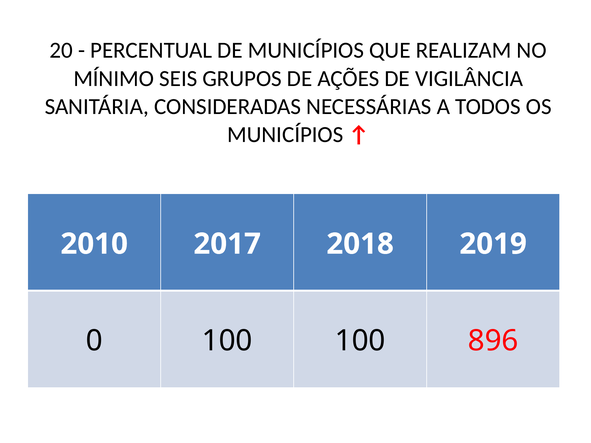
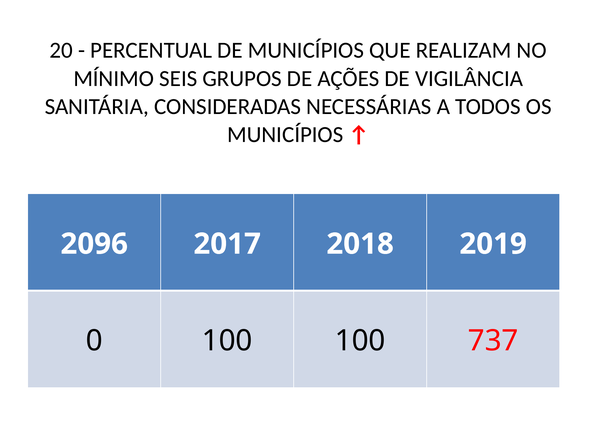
2010: 2010 -> 2096 (94, 244)
896: 896 -> 737 (493, 341)
